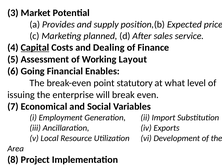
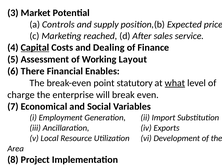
Provides: Provides -> Controls (58, 25)
planned: planned -> reached (100, 36)
Going: Going -> There (33, 71)
what underline: none -> present (175, 83)
issuing: issuing -> charge (21, 95)
